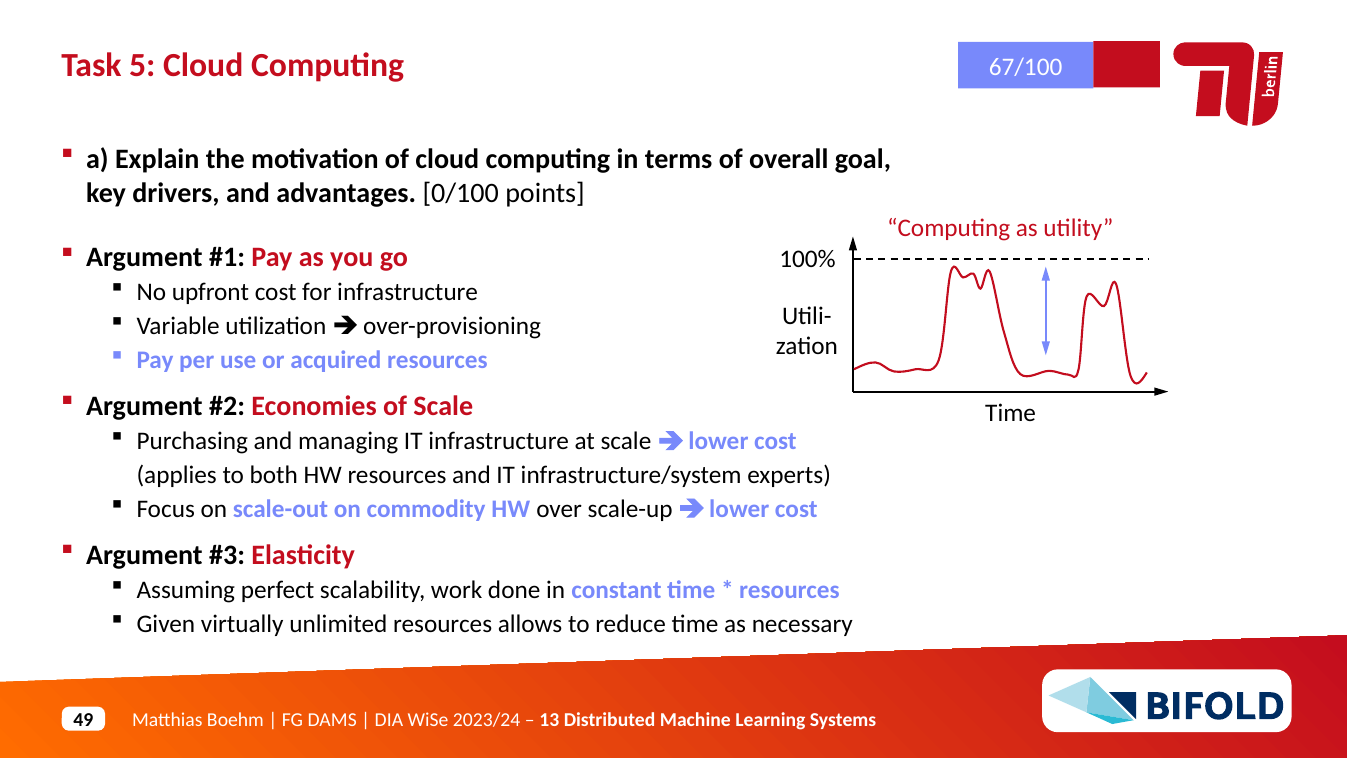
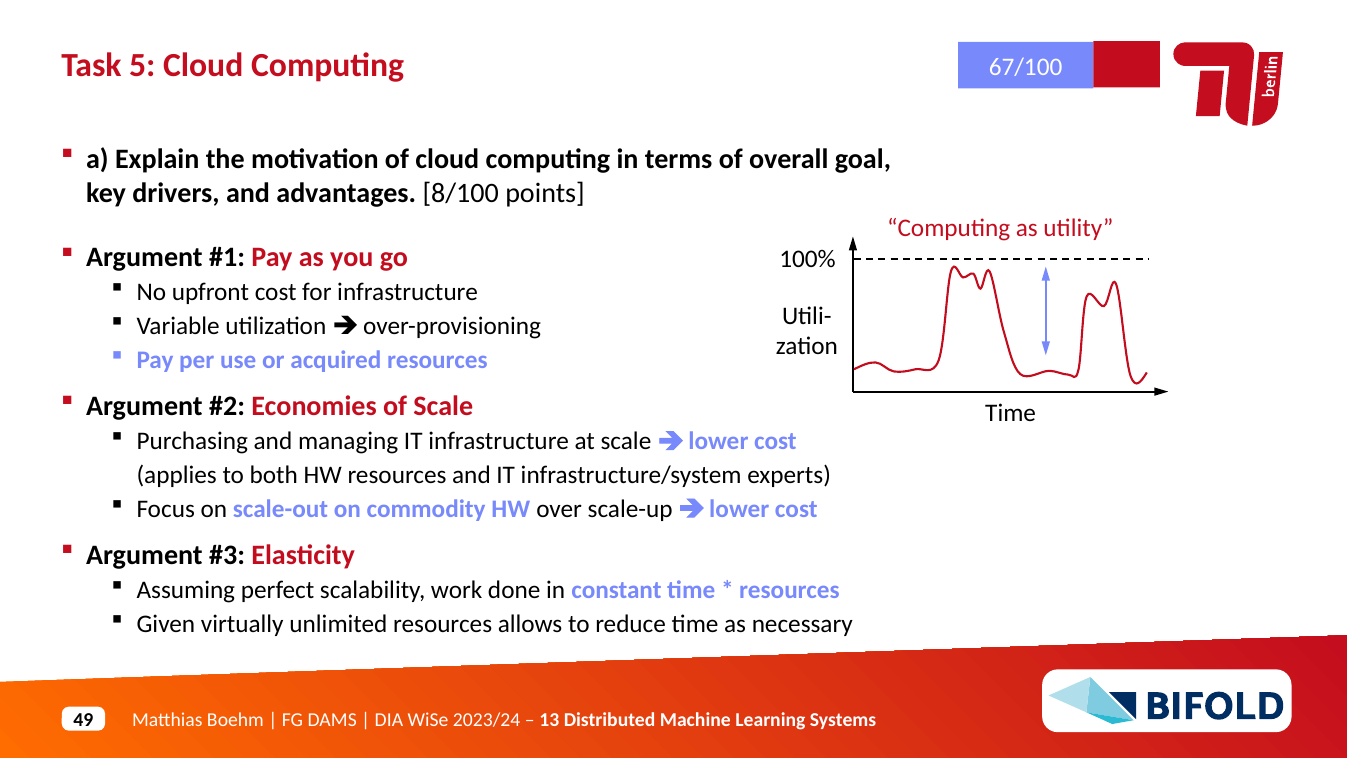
0/100: 0/100 -> 8/100 (461, 193)
